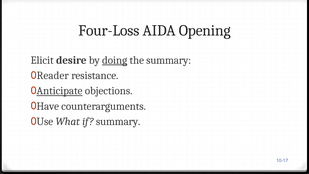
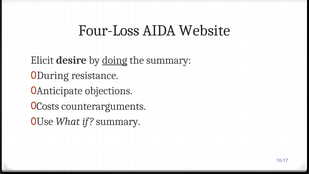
Opening: Opening -> Website (205, 30)
Reader: Reader -> During (53, 75)
Anticipate underline: present -> none (59, 91)
Have: Have -> Costs (48, 106)
